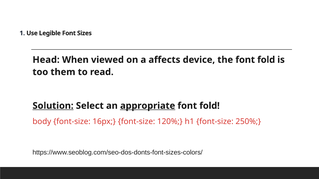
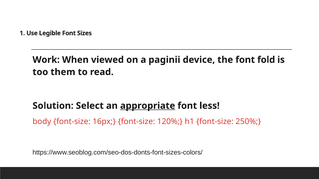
Head: Head -> Work (46, 60)
affects: affects -> paginii (164, 60)
Solution underline: present -> none (53, 106)
fold: fold -> less (210, 106)
